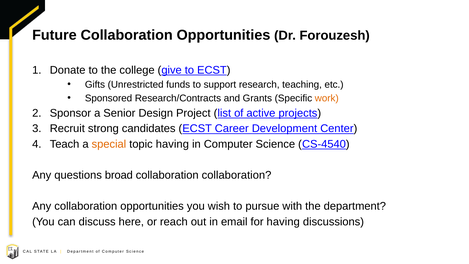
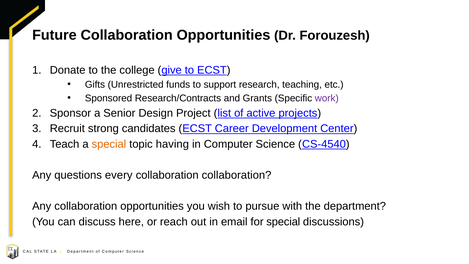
work colour: orange -> purple (327, 98)
broad: broad -> every (119, 175)
for having: having -> special (283, 222)
